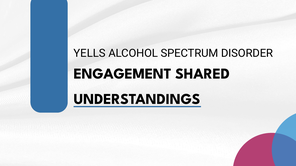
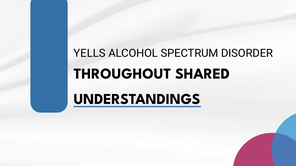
ENGAGEMENT: ENGAGEMENT -> THROUGHOUT (122, 74)
